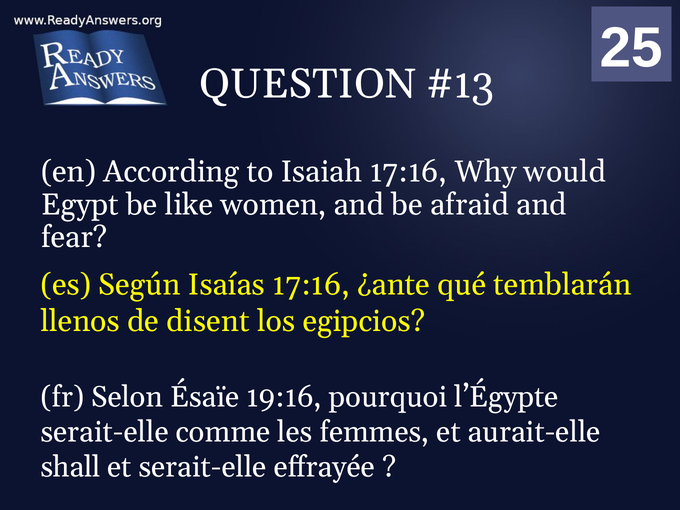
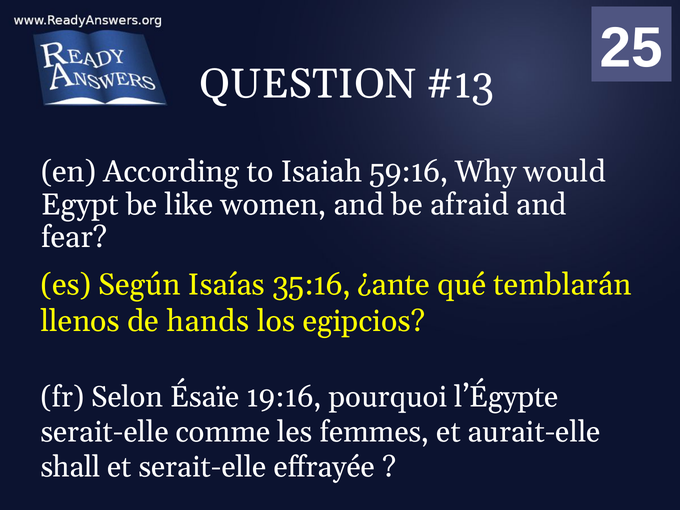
Isaiah 17:16: 17:16 -> 59:16 (409, 172)
Isaías 17:16: 17:16 -> 35:16 (311, 285)
disent: disent -> hands (208, 321)
